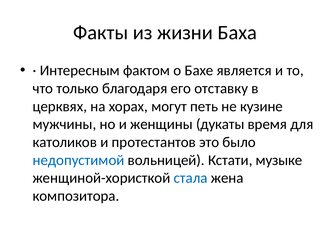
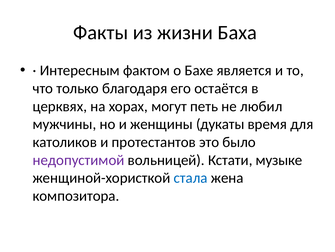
отставку: отставку -> остаётся (221, 88)
кузине: кузине -> любил (261, 106)
недопустимой colour: blue -> purple (79, 160)
